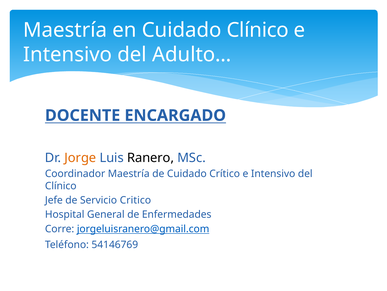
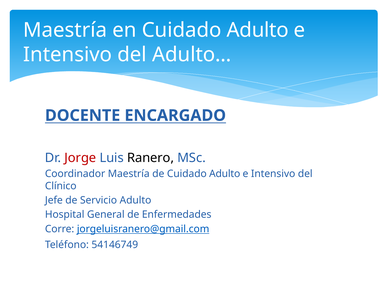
en Cuidado Clínico: Clínico -> Adulto (258, 30)
Jorge colour: orange -> red (80, 158)
de Cuidado Crítico: Crítico -> Adulto (225, 173)
Servicio Critico: Critico -> Adulto (135, 200)
54146769: 54146769 -> 54146749 (115, 244)
